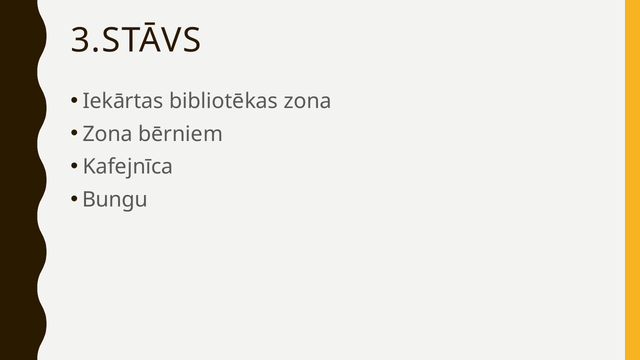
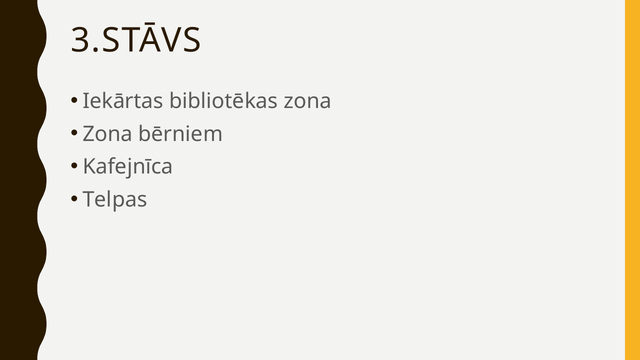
Bungu: Bungu -> Telpas (115, 200)
